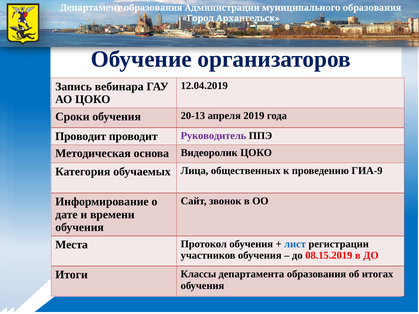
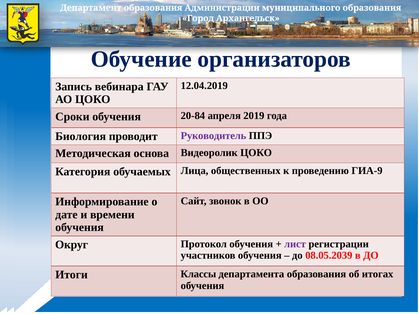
20-13: 20-13 -> 20-84 (193, 116)
Проводит: Проводит -> Биология (81, 136)
Места: Места -> Округ (72, 245)
лист colour: blue -> purple (295, 244)
08.15.2019: 08.15.2019 -> 08.05.2039 (329, 256)
